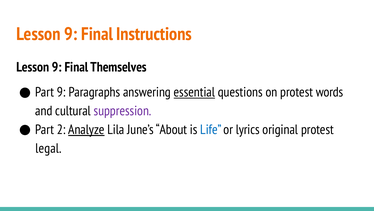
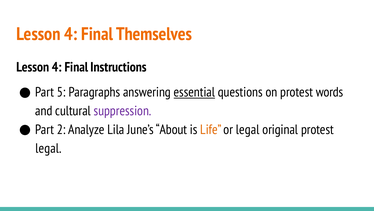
9: 9 -> 4 (71, 34)
Instructions: Instructions -> Themselves (154, 34)
9: 9 -> 4 (57, 67)
Themselves: Themselves -> Instructions (119, 67)
Part 9: 9 -> 5 (61, 92)
Analyze underline: present -> none (86, 129)
Life colour: blue -> orange (211, 129)
or lyrics: lyrics -> legal (248, 129)
